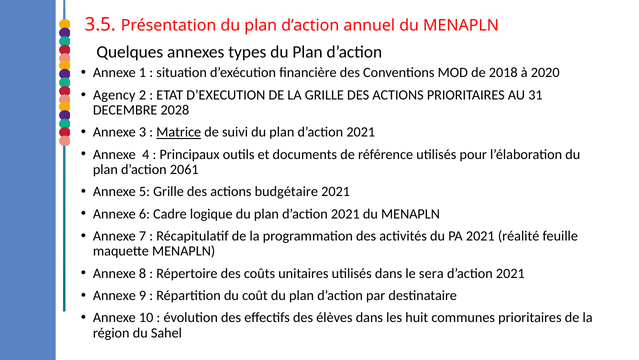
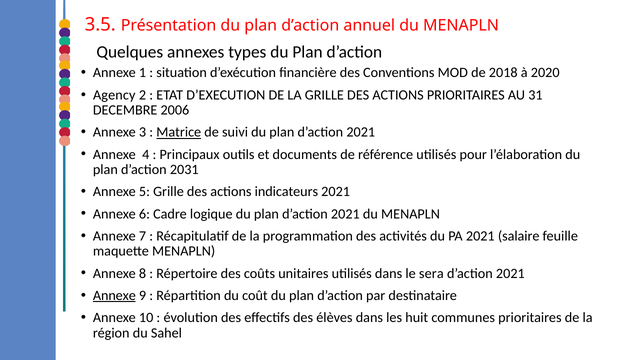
2028: 2028 -> 2006 (175, 110)
2061: 2061 -> 2031 (184, 169)
budgétaire: budgétaire -> indicateurs (286, 191)
réalité: réalité -> salaire (519, 236)
Annexe underline: none -> present (114, 295)
